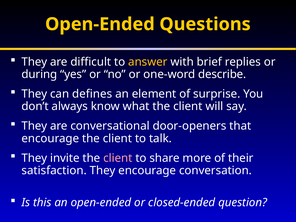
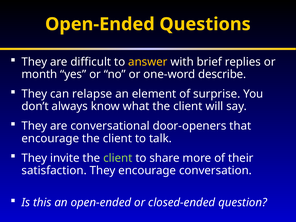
during: during -> month (39, 74)
defines: defines -> relapse (92, 94)
client colour: pink -> light green (118, 158)
